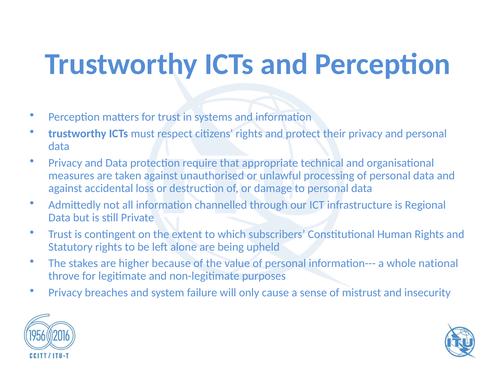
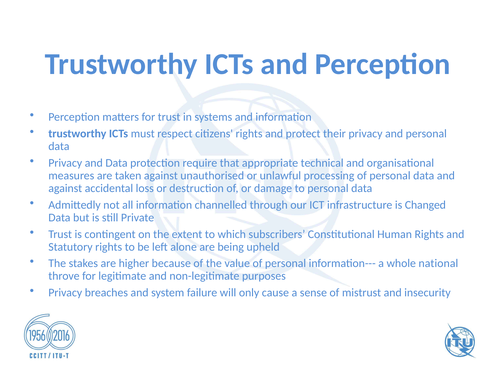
Regional: Regional -> Changed (425, 205)
